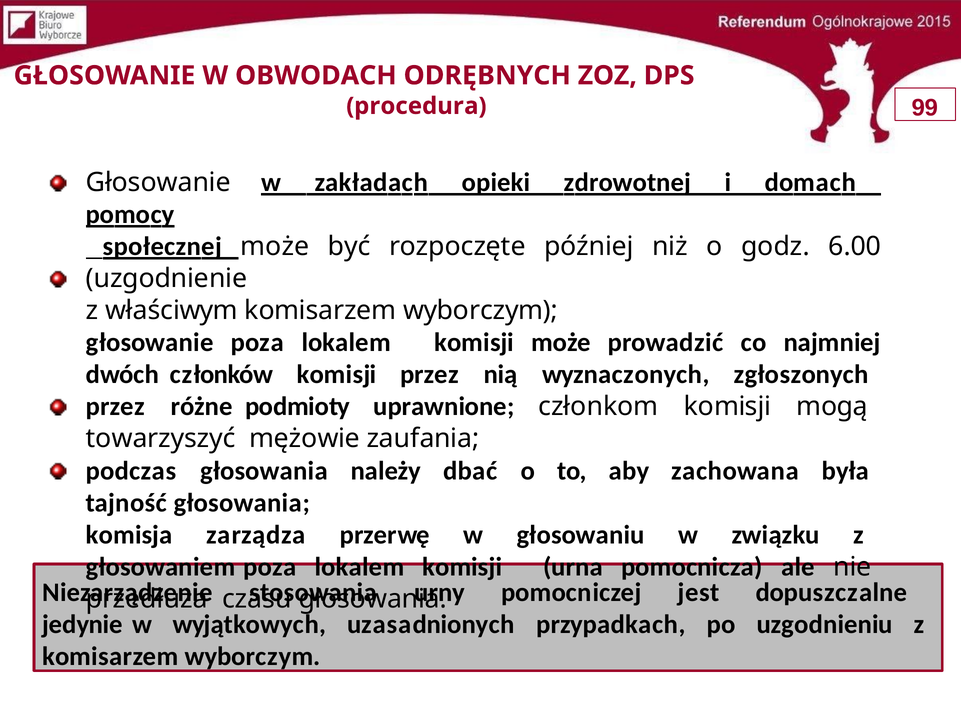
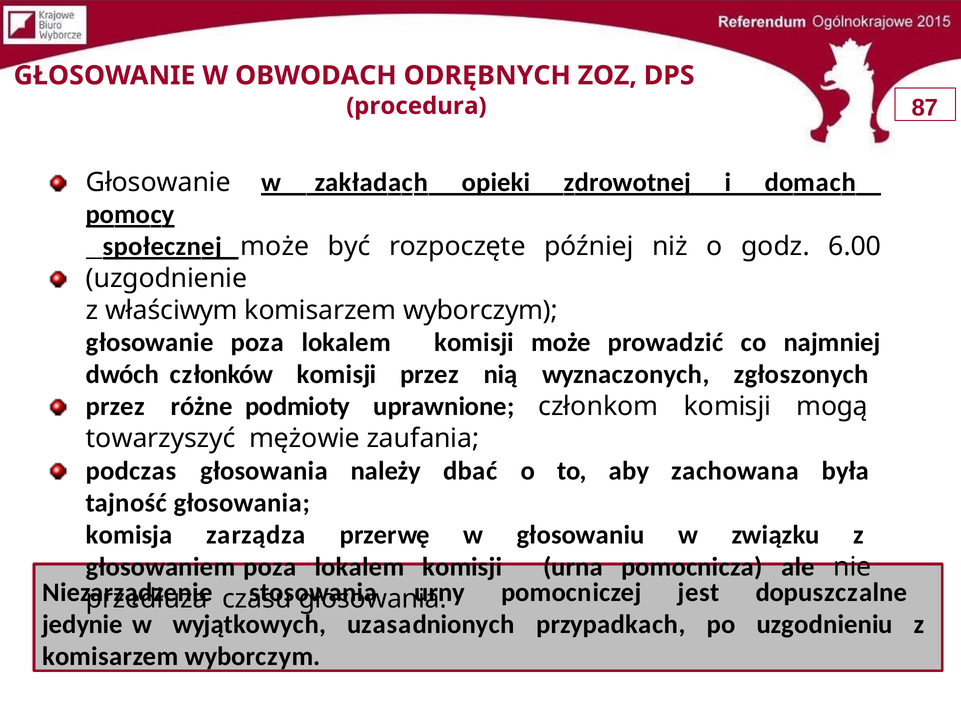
99: 99 -> 87 (925, 108)
